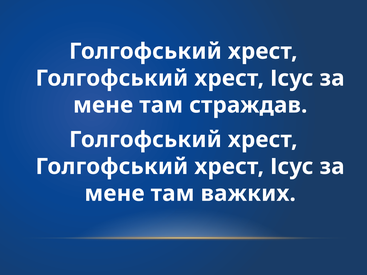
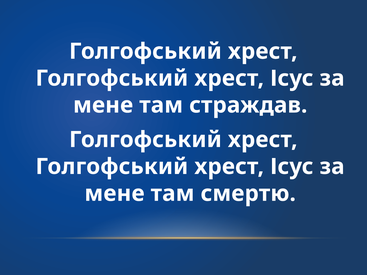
важких: важких -> смертю (248, 194)
